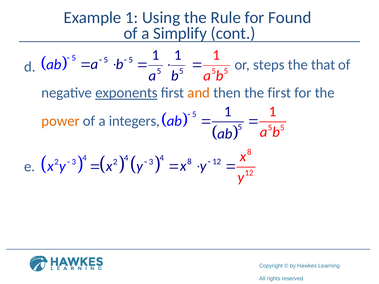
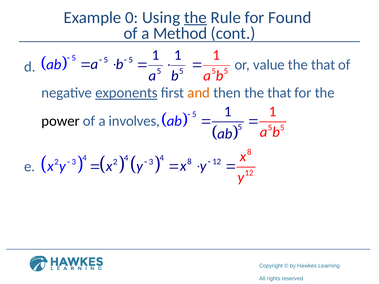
Example 1: 1 -> 0 (132, 18)
the underline: none -> present (195, 18)
Simplify: Simplify -> Method (180, 33)
steps: steps -> value (269, 65)
then the first: first -> that (279, 93)
power colour: orange -> black (61, 121)
integers: integers -> involves (134, 121)
